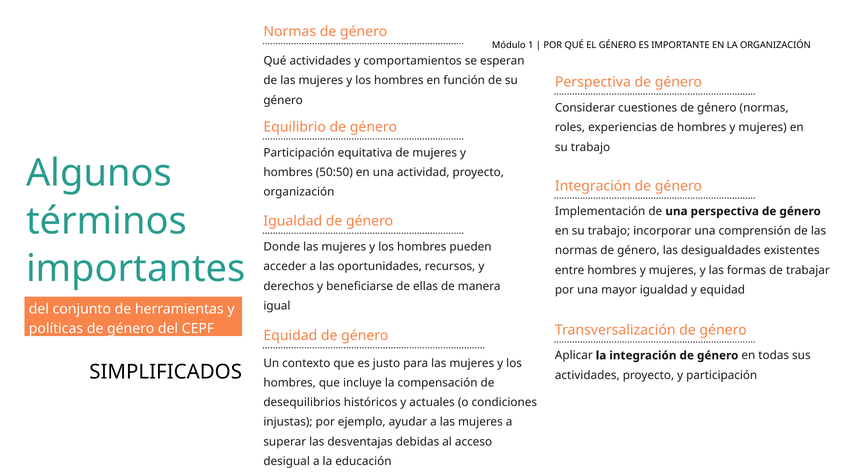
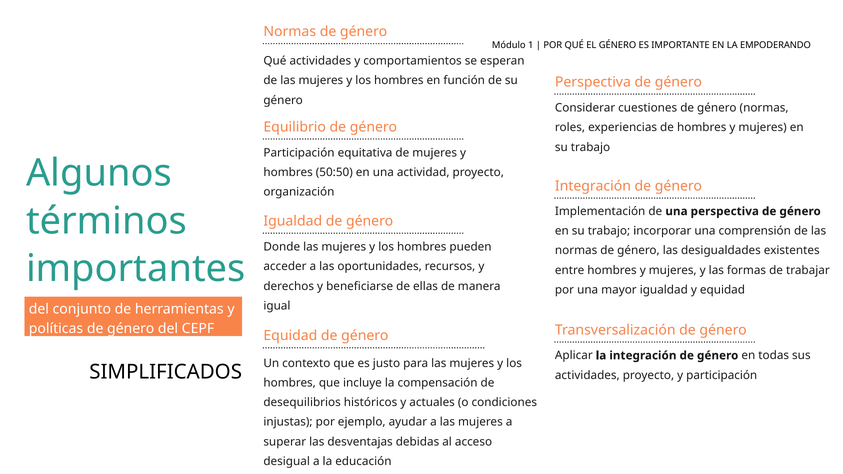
LA ORGANIZACIÓN: ORGANIZACIÓN -> EMPODERANDO (775, 45)
